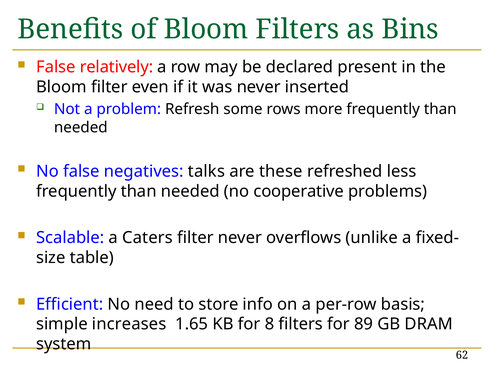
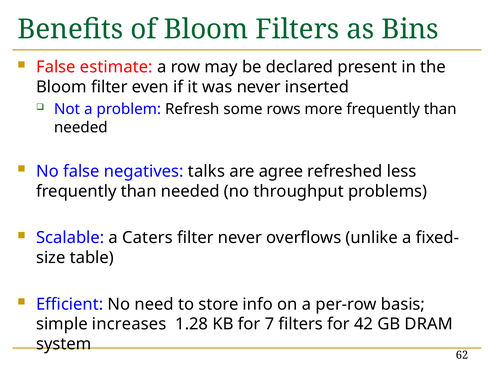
relatively: relatively -> estimate (116, 67)
these: these -> agree (281, 171)
cooperative: cooperative -> throughput (299, 191)
1.65: 1.65 -> 1.28 (192, 324)
8: 8 -> 7 (269, 324)
89: 89 -> 42 (364, 324)
